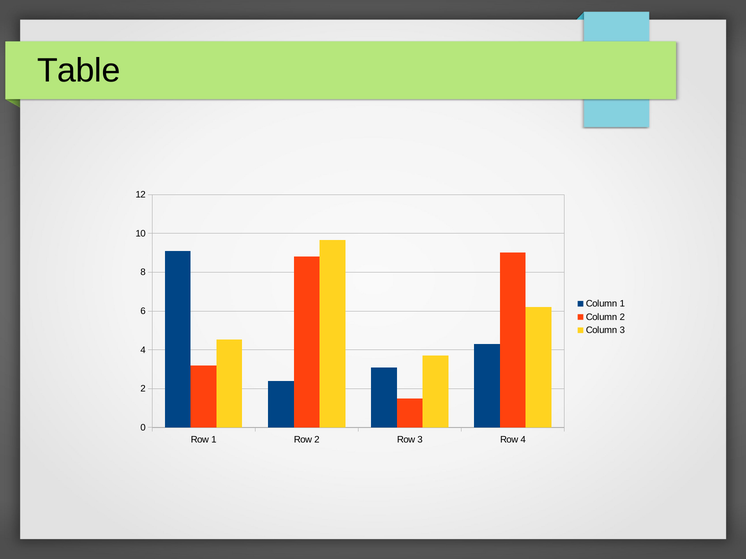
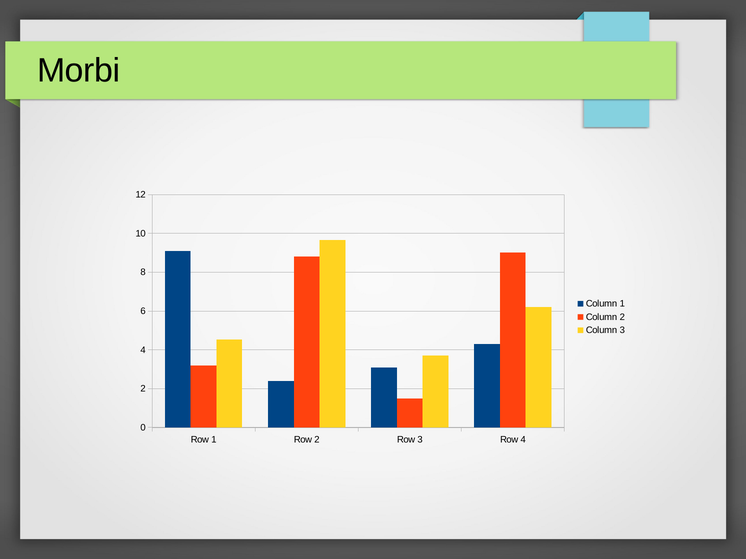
Table: Table -> Morbi (79, 71)
